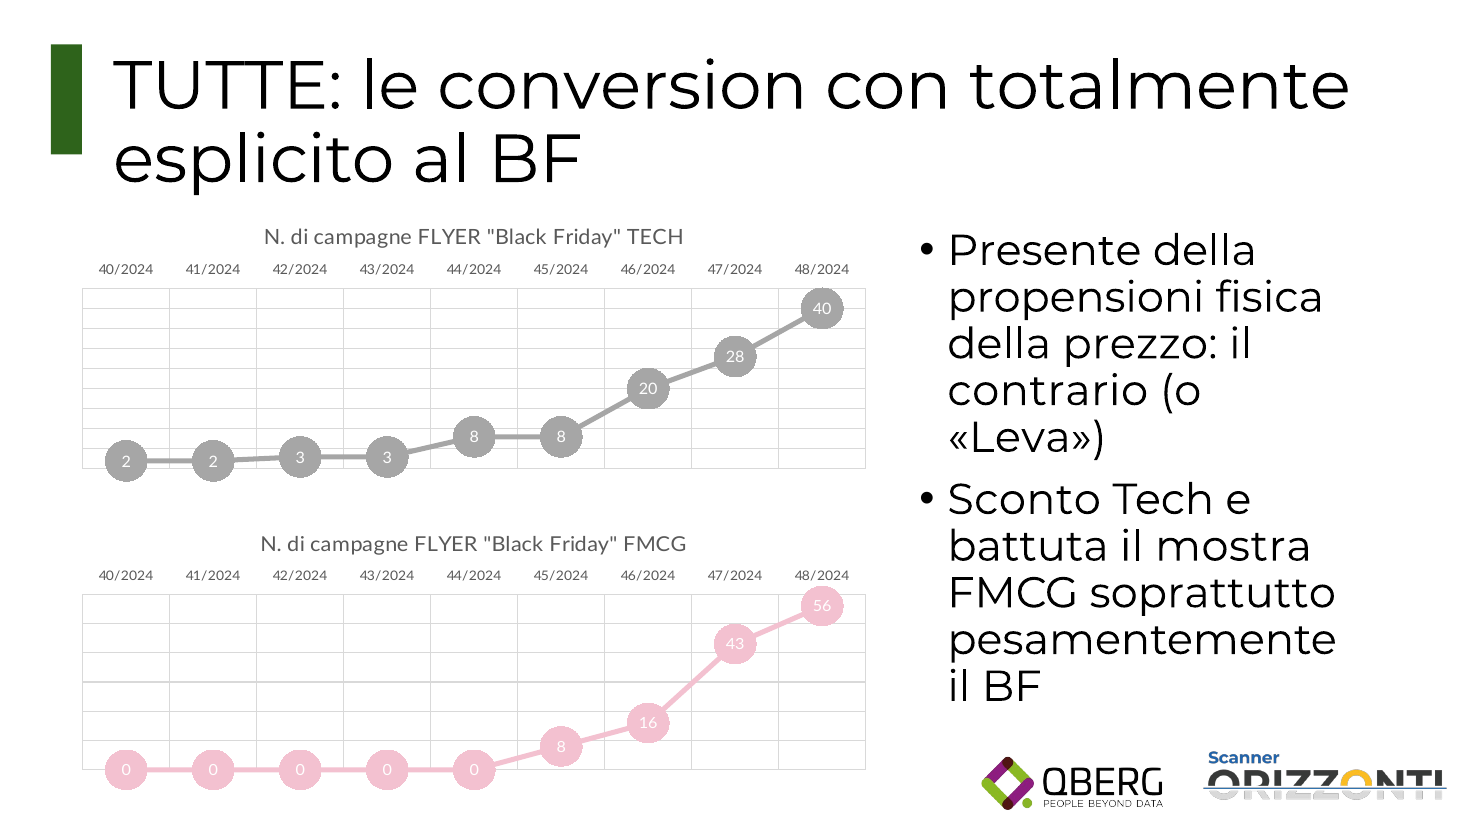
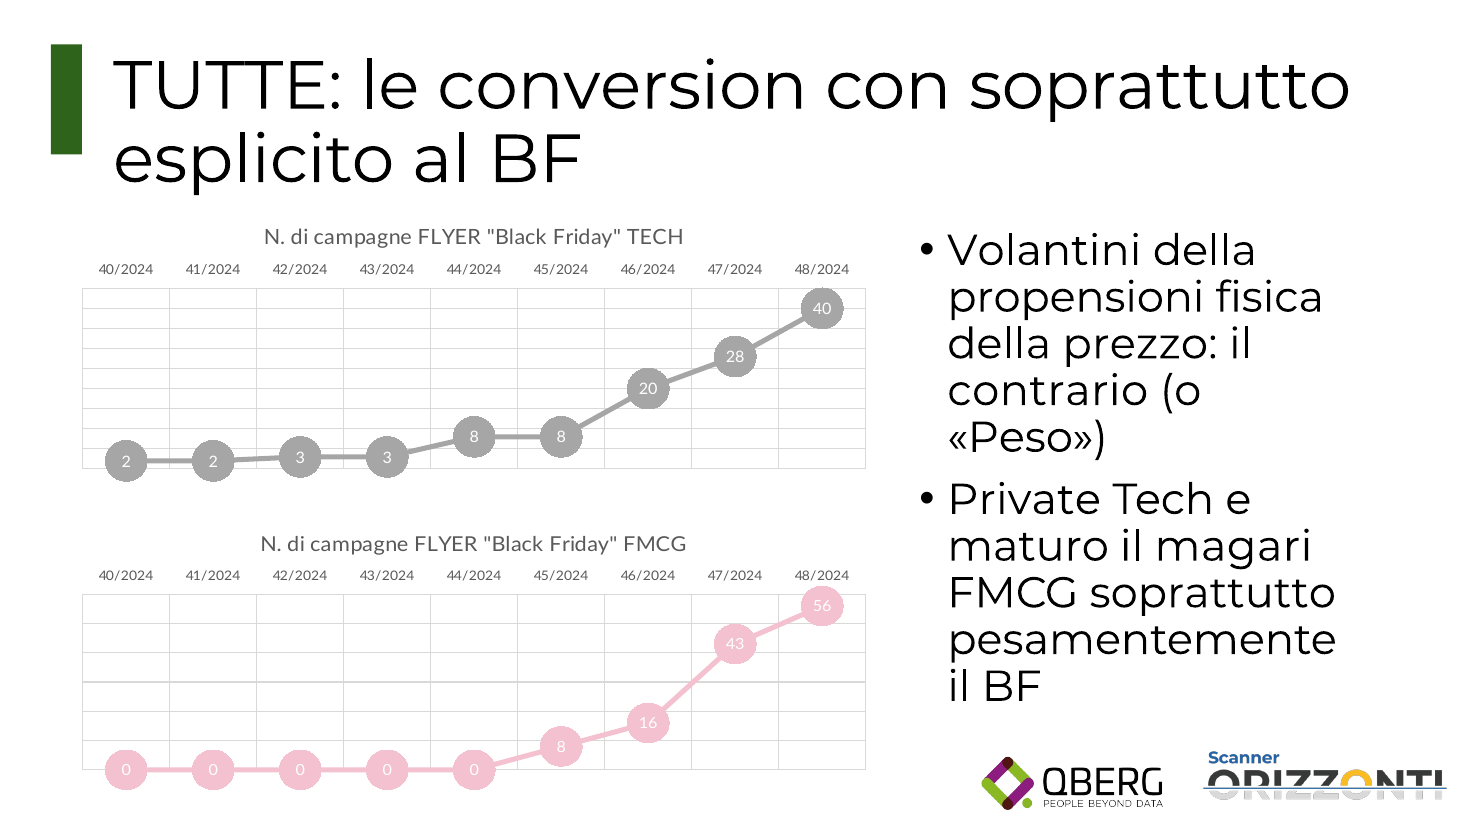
con totalmente: totalmente -> soprattutto (1160, 86)
Presente: Presente -> Volantini (1044, 251)
Leva: Leva -> Peso (1027, 438)
Sconto: Sconto -> Private (1024, 500)
battuta: battuta -> maturo (1028, 547)
mostra: mostra -> magari (1233, 547)
